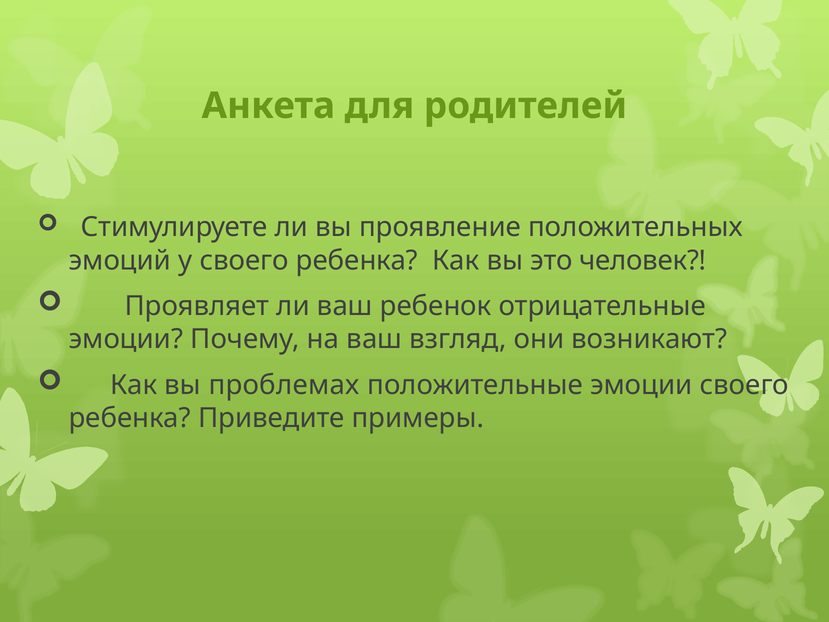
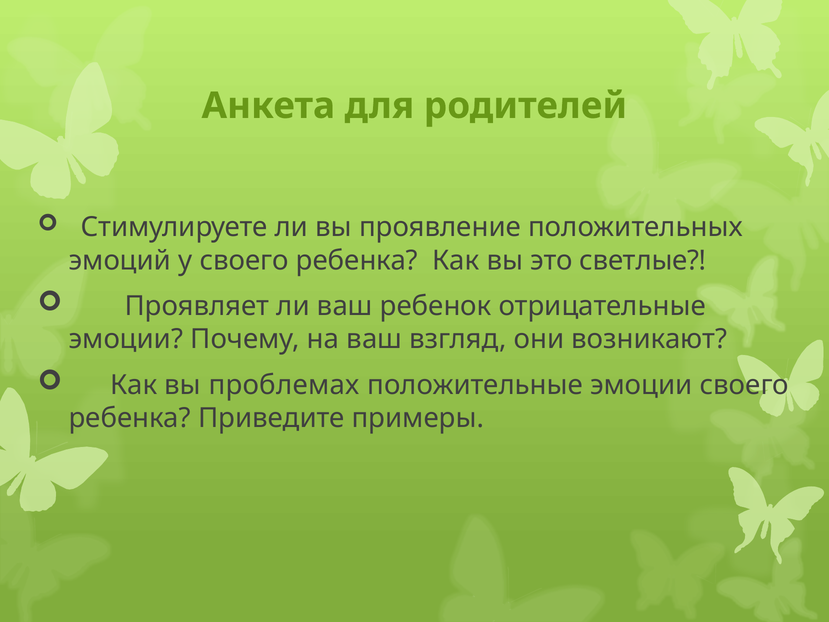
человек: человек -> светлые (643, 260)
